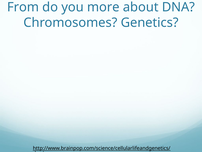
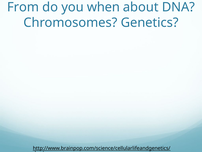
more: more -> when (103, 7)
